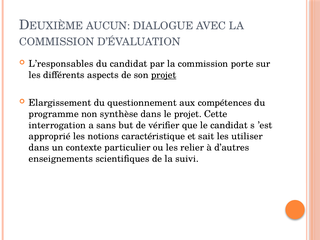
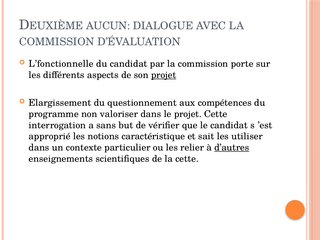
L’responsables: L’responsables -> L’fonctionnelle (61, 64)
synthèse: synthèse -> valoriser (119, 114)
d’autres underline: none -> present (232, 148)
la suivi: suivi -> cette (187, 159)
